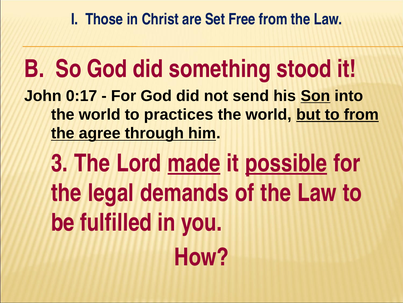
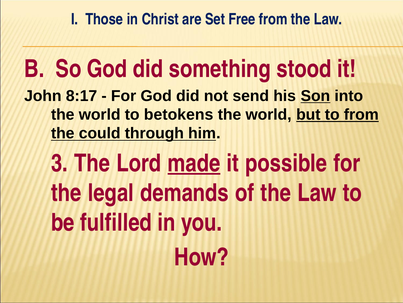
0:17: 0:17 -> 8:17 (82, 96)
practices: practices -> betokens (179, 114)
agree: agree -> could (100, 133)
possible underline: present -> none (286, 163)
